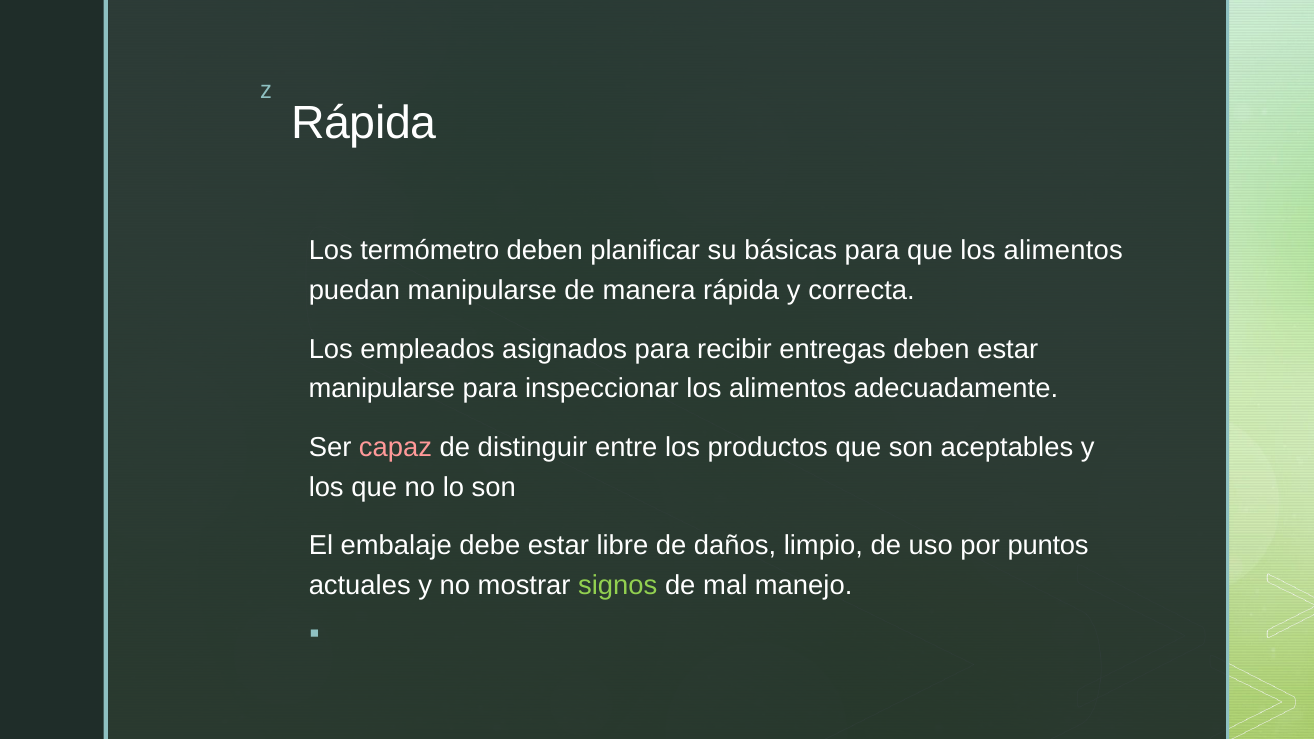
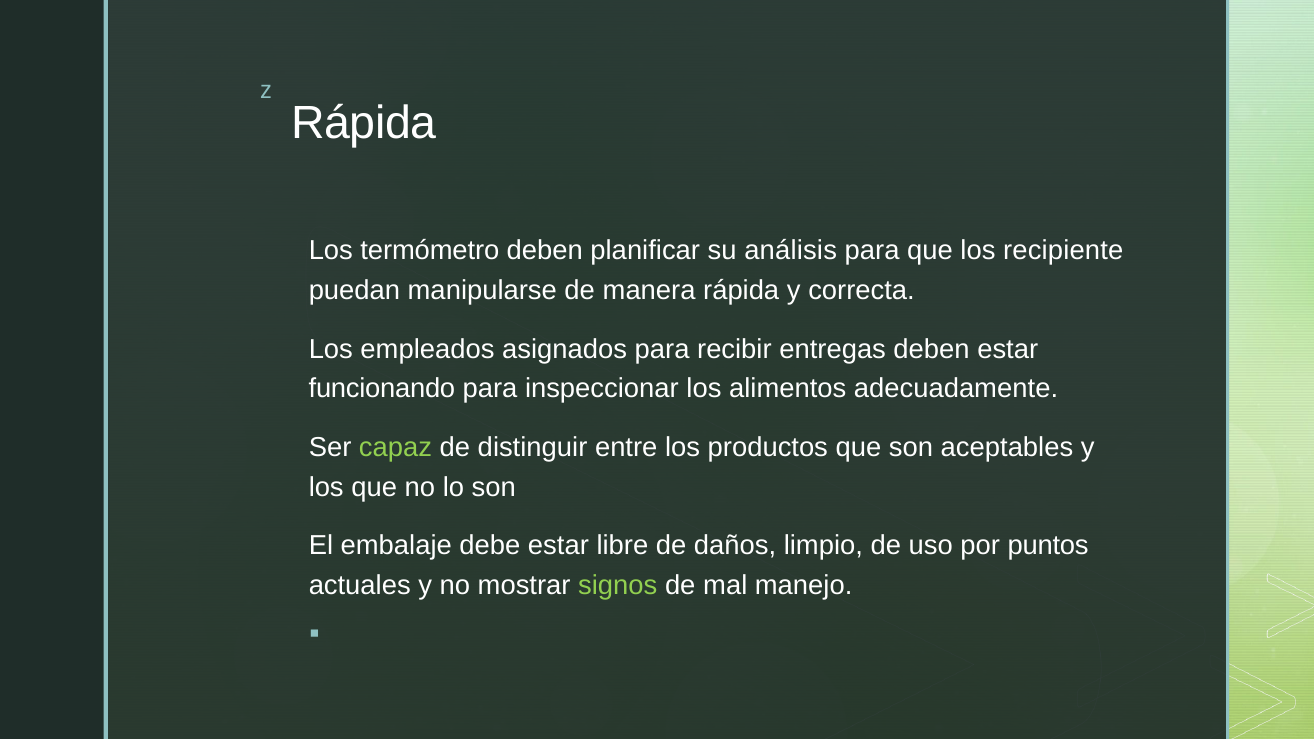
básicas: básicas -> análisis (791, 251)
que los alimentos: alimentos -> recipiente (1063, 251)
manipularse: manipularse -> funcionando (382, 389)
capaz colour: pink -> light green (396, 448)
